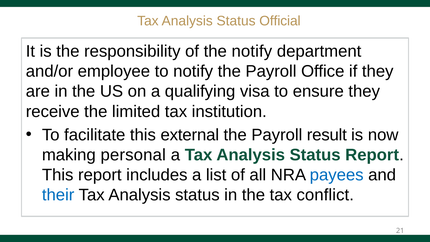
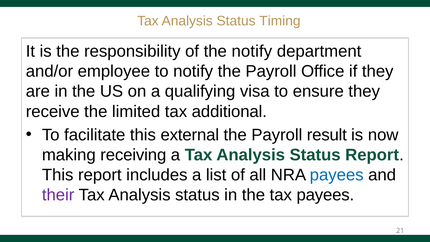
Official: Official -> Timing (280, 21)
institution: institution -> additional (229, 111)
personal: personal -> receiving (133, 155)
their colour: blue -> purple (58, 195)
tax conflict: conflict -> payees (325, 195)
